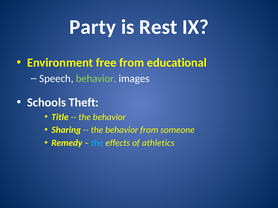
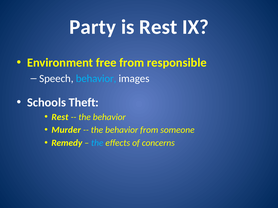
educational: educational -> responsible (177, 63)
behavior colour: light green -> light blue (96, 79)
Title: Title -> Rest (60, 117)
Sharing: Sharing -> Murder (66, 130)
athletics: athletics -> concerns (158, 143)
